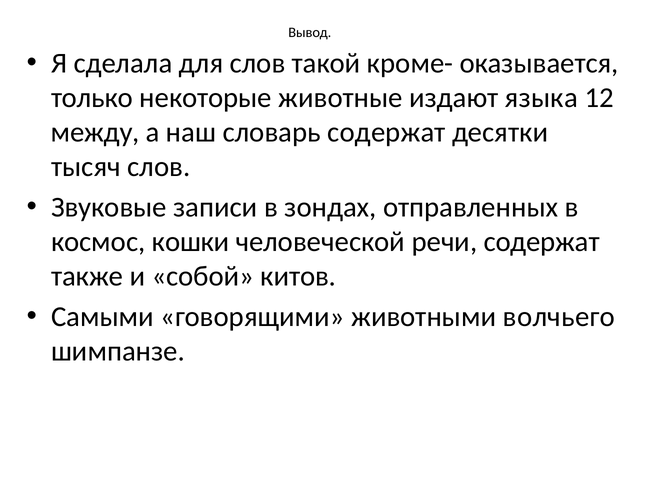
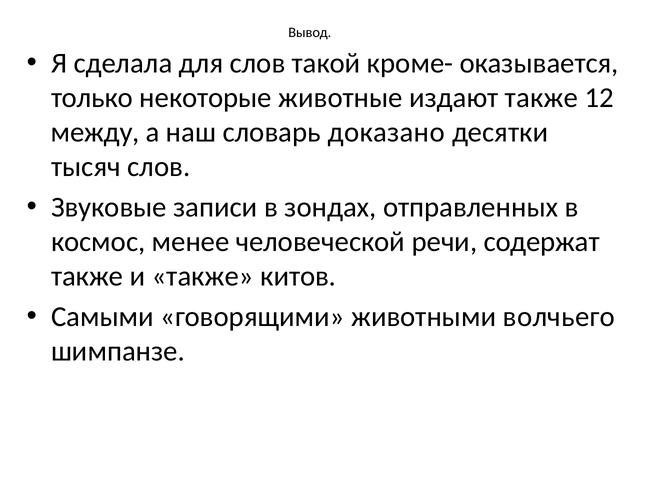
издают языка: языка -> также (541, 98)
словарь содержат: содержат -> доказано (386, 132)
кошки: кошки -> менее (191, 242)
и собой: собой -> также (203, 276)
